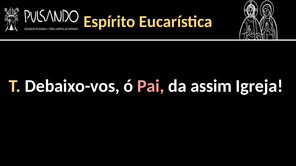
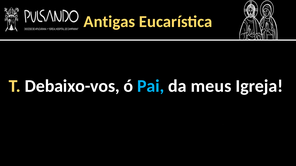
Espírito: Espírito -> Antigas (109, 22)
Pai colour: pink -> light blue (151, 86)
assim: assim -> meus (211, 86)
